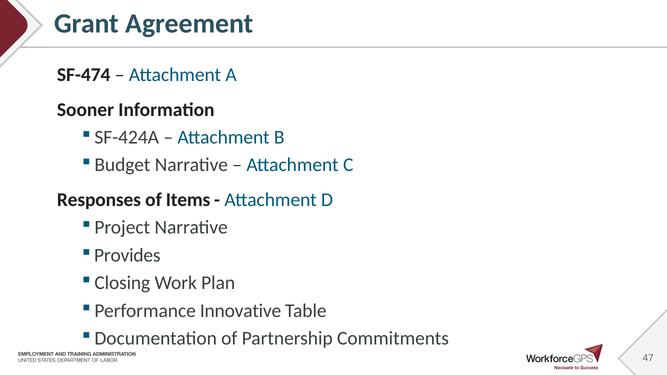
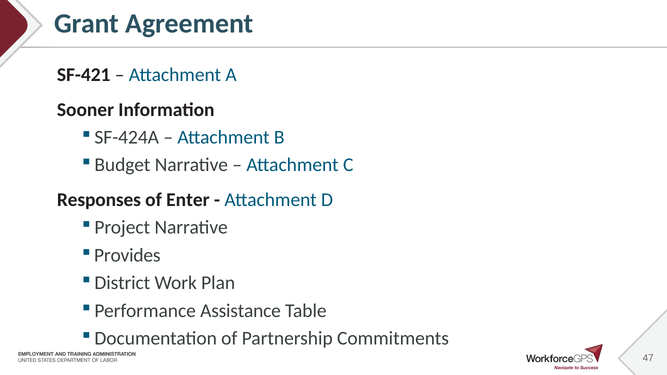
SF-474: SF-474 -> SF-421 (84, 75)
Items: Items -> Enter (188, 200)
Closing: Closing -> District (122, 283)
Innovative: Innovative -> Assistance (241, 311)
